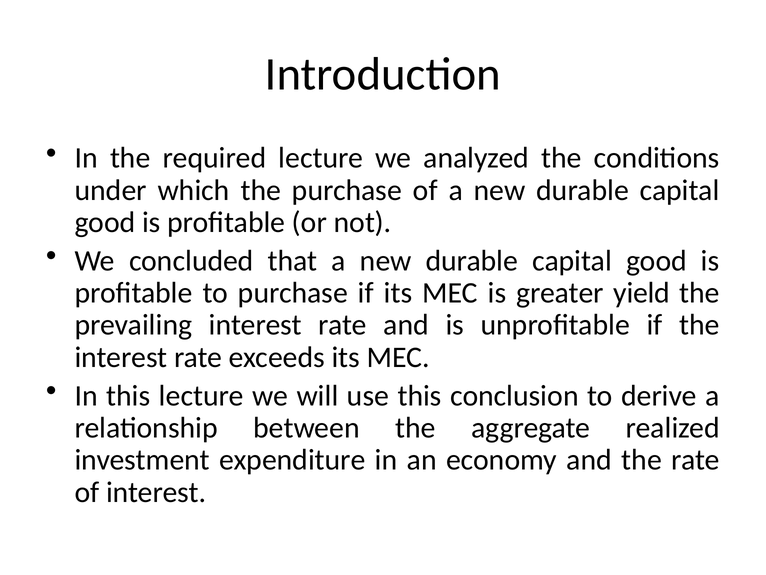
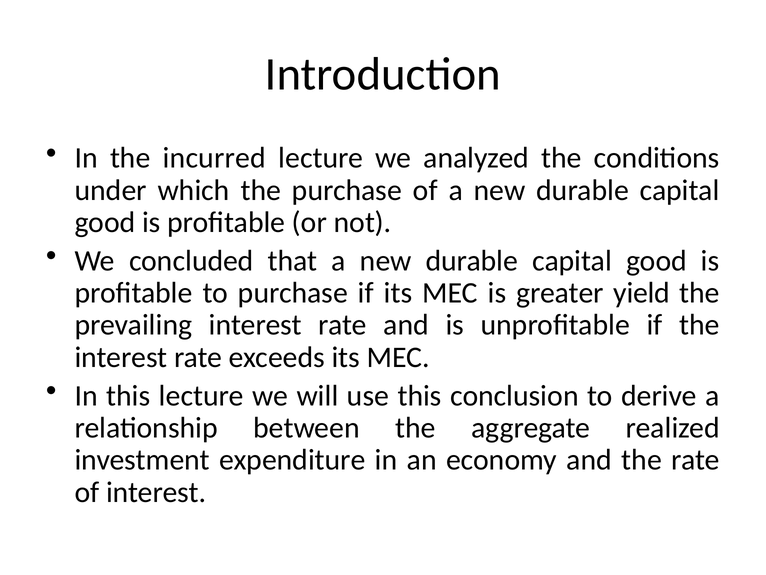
required: required -> incurred (214, 158)
